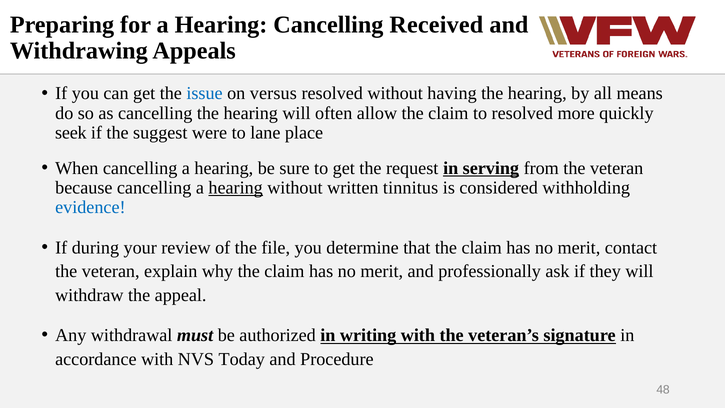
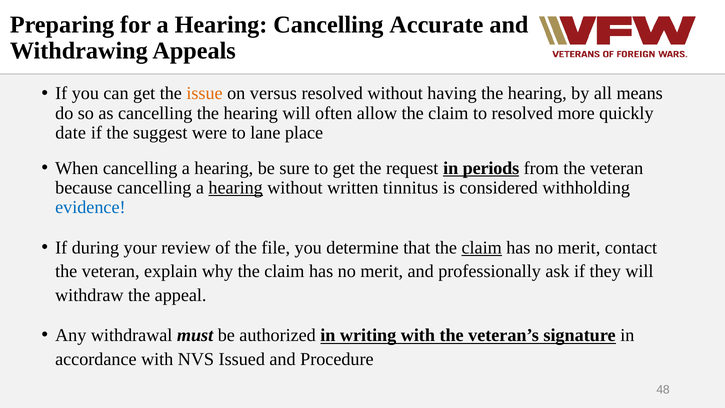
Received: Received -> Accurate (436, 25)
issue colour: blue -> orange (205, 93)
seek: seek -> date (71, 133)
serving: serving -> periods (491, 168)
claim underline: none -> present (482, 247)
Today: Today -> Issued (242, 359)
